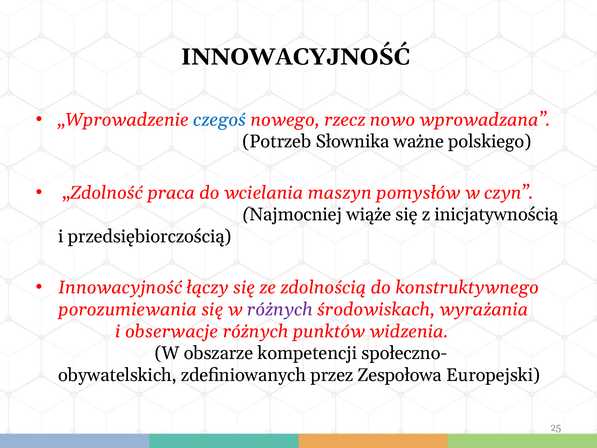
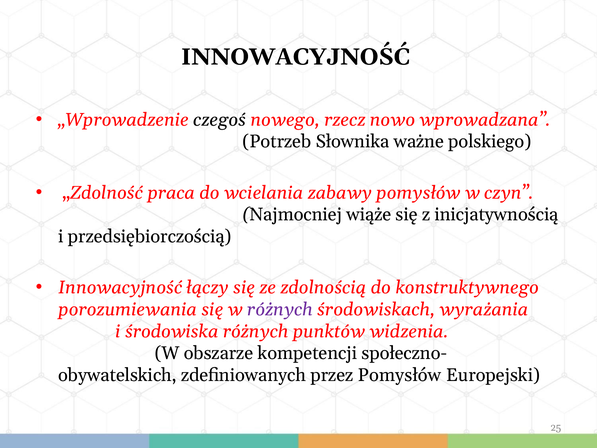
czegoś colour: blue -> black (220, 120)
maszyn: maszyn -> zabawy (340, 193)
obserwacje: obserwacje -> środowiska (172, 331)
przez Zespołowa: Zespołowa -> Pomysłów (400, 375)
